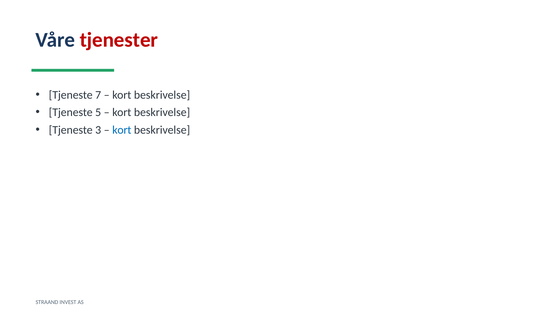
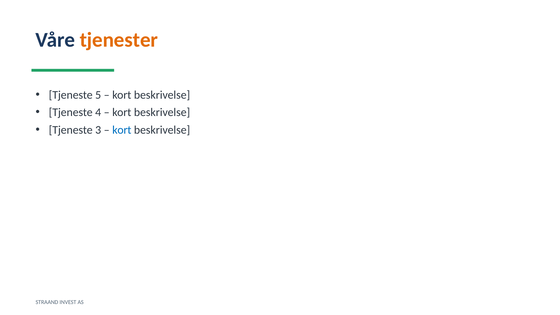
tjenester colour: red -> orange (119, 40)
7: 7 -> 5 (98, 95)
5: 5 -> 4 (98, 112)
